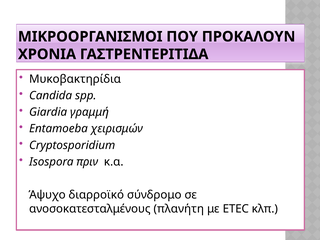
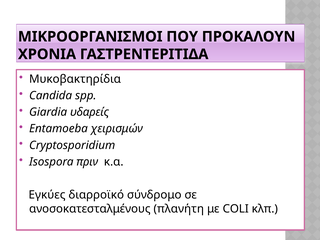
γραμμή: γραμμή -> υδαρείς (90, 112)
Άψυχο: Άψυχο -> Εγκύες (47, 195)
ETEC: ETEC -> COLI (236, 209)
